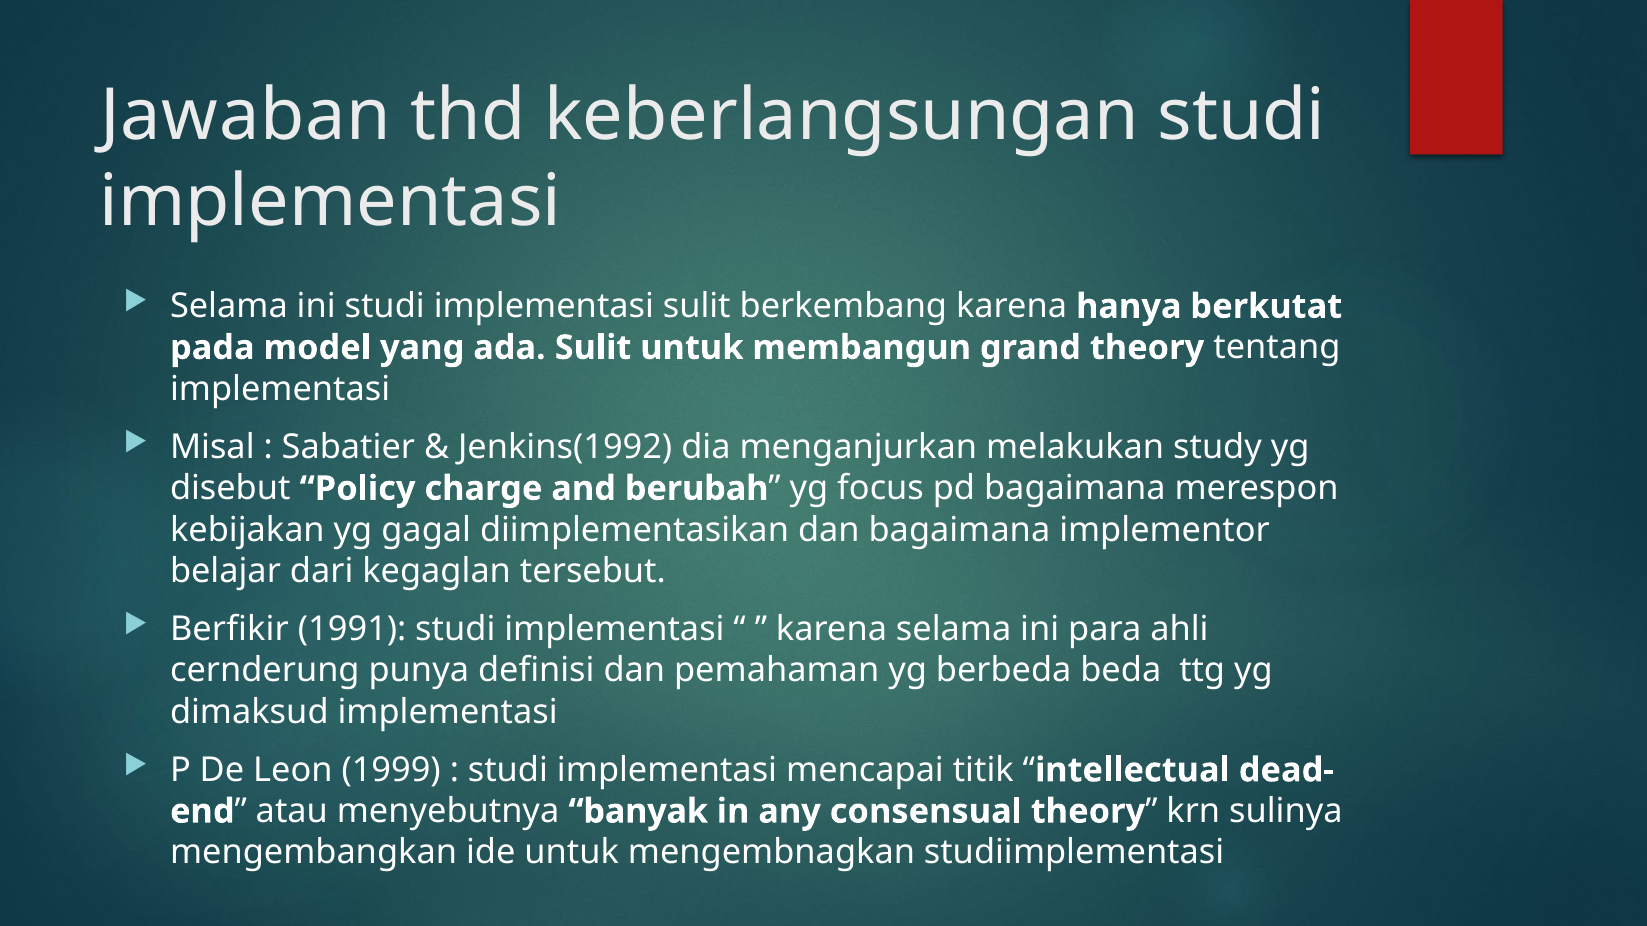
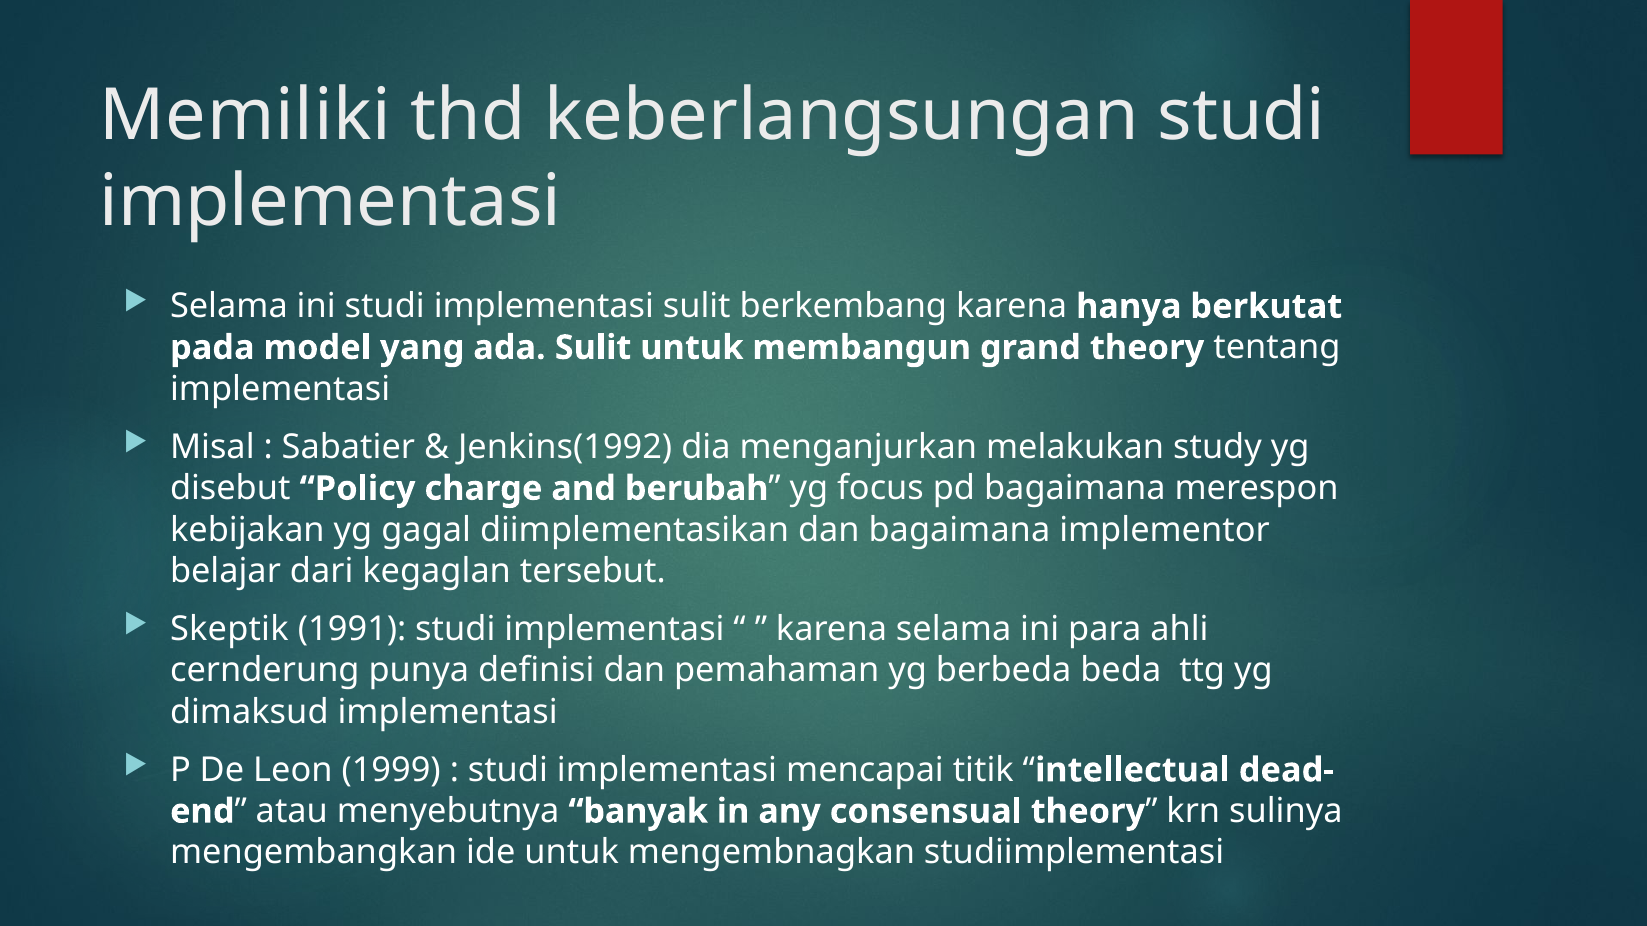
Jawaban: Jawaban -> Memiliki (246, 116)
Berfikir: Berfikir -> Skeptik (229, 630)
